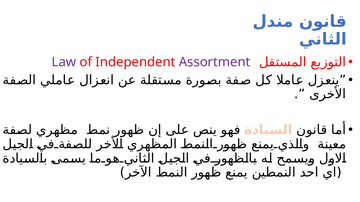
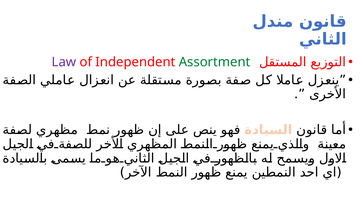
Assortment colour: purple -> green (215, 62)
